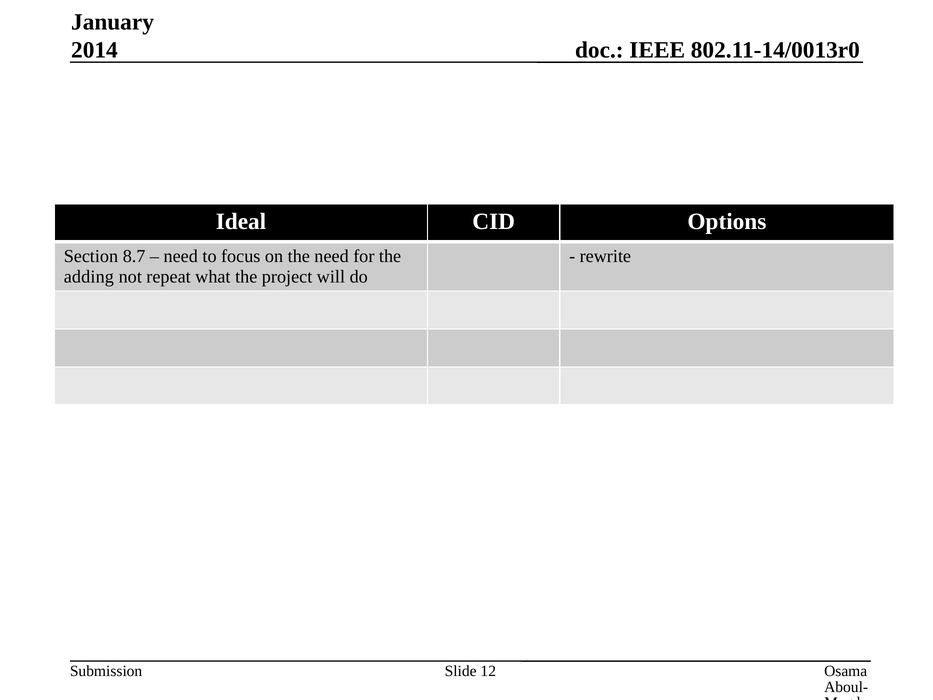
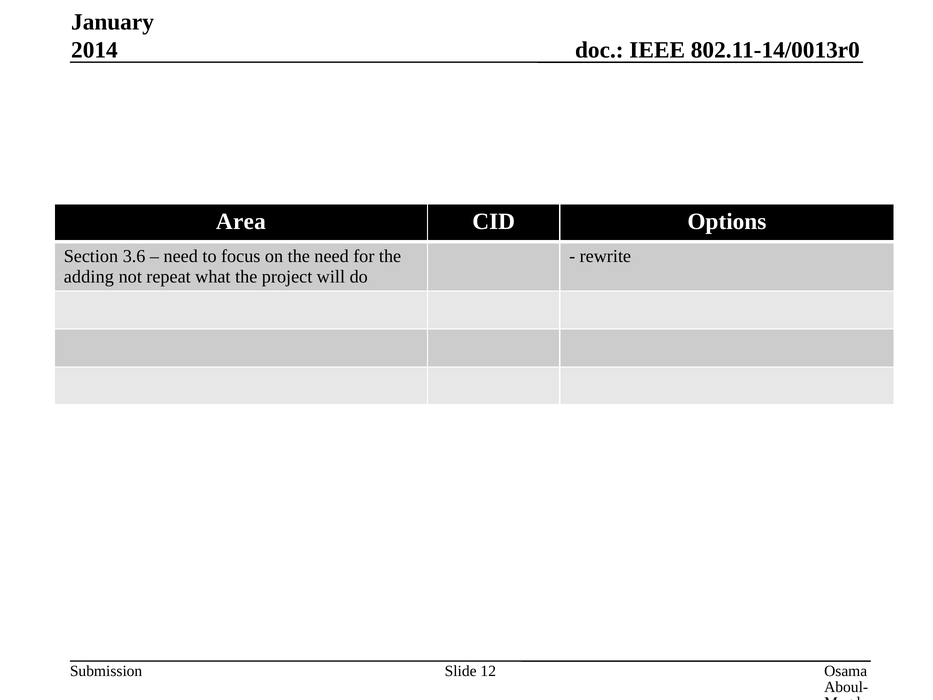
Ideal: Ideal -> Area (241, 222)
8.7: 8.7 -> 3.6 (134, 256)
